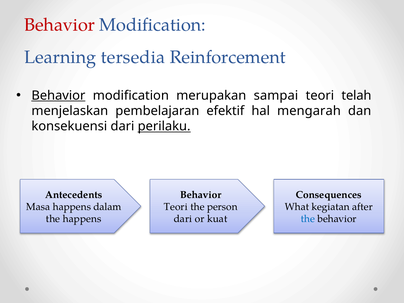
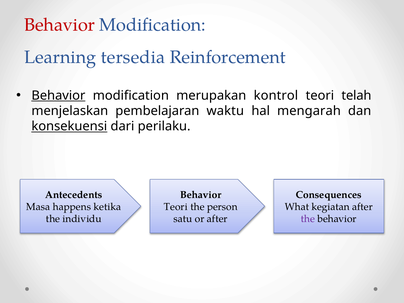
sampai: sampai -> kontrol (276, 95)
efektif: efektif -> waktu (225, 111)
konsekuensi underline: none -> present (69, 126)
perilaku underline: present -> none (164, 126)
dalam: dalam -> ketika (107, 207)
the happens: happens -> individu (82, 219)
dari: dari -> satu (183, 219)
or kuat: kuat -> after (217, 219)
the colour: blue -> purple (308, 219)
